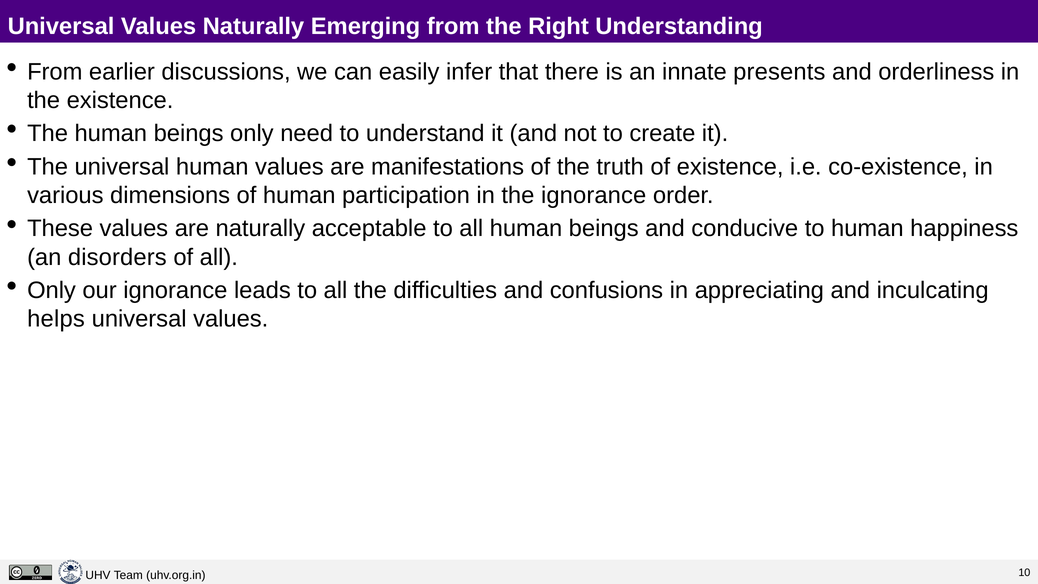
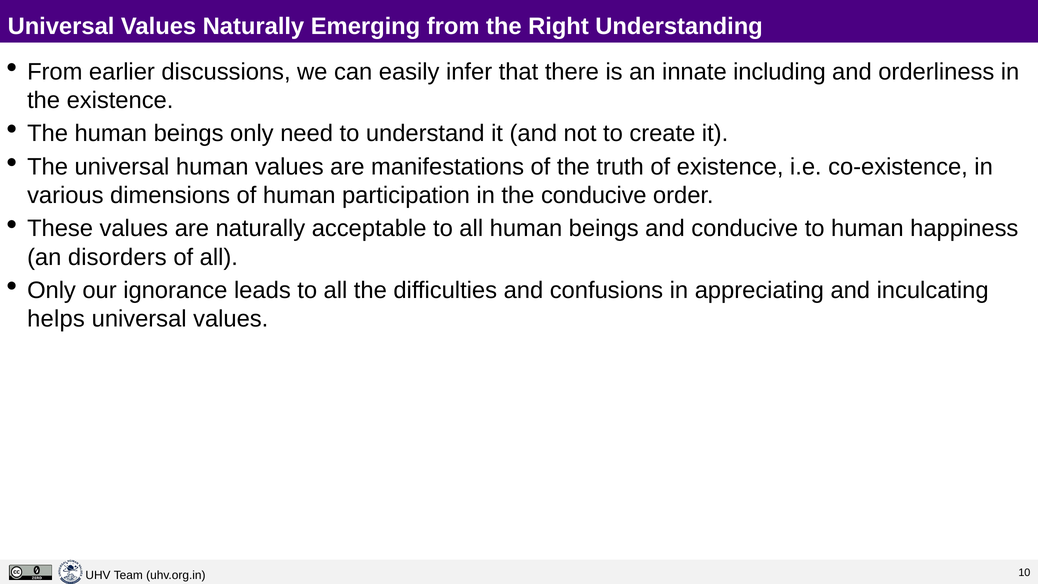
presents: presents -> including (780, 72)
the ignorance: ignorance -> conducive (594, 195)
